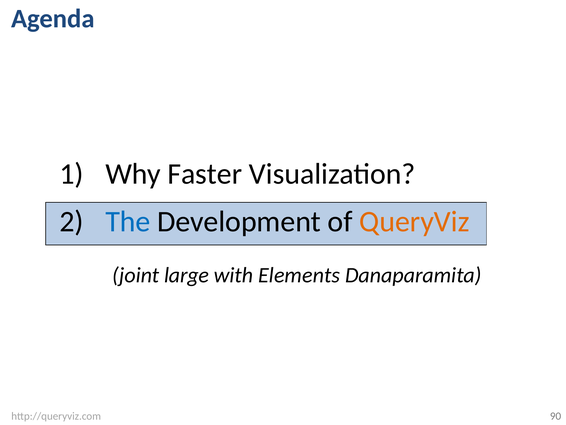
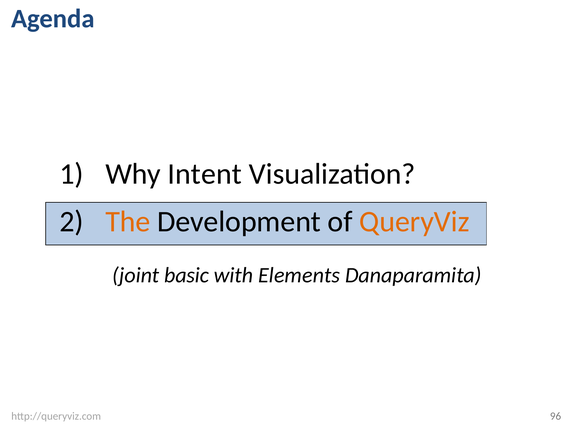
Faster: Faster -> Intent (205, 174)
The colour: blue -> orange (128, 221)
large: large -> basic (187, 275)
90: 90 -> 96 (556, 416)
